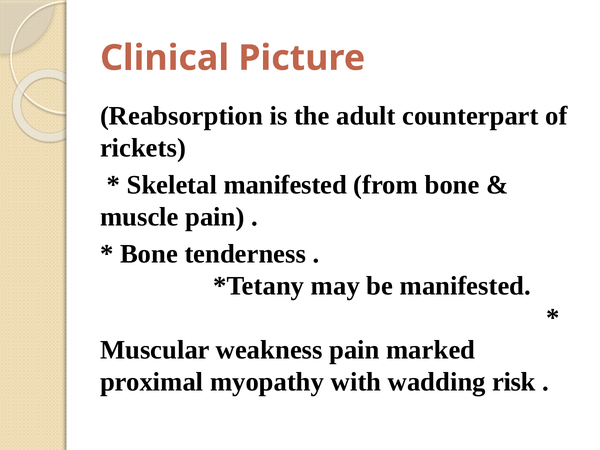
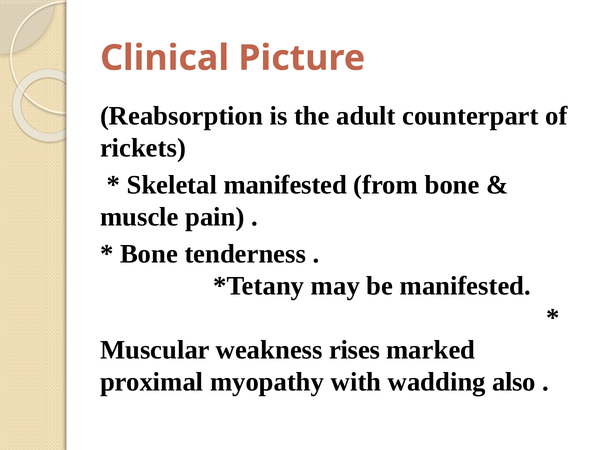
weakness pain: pain -> rises (355, 350)
risk: risk -> also (514, 382)
